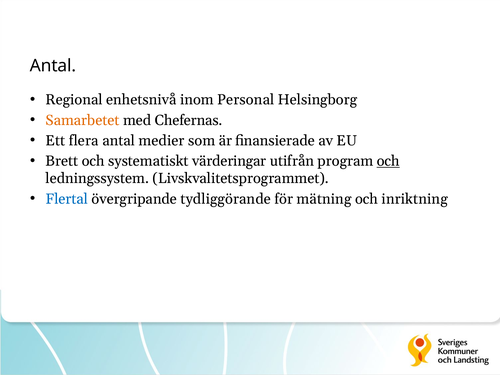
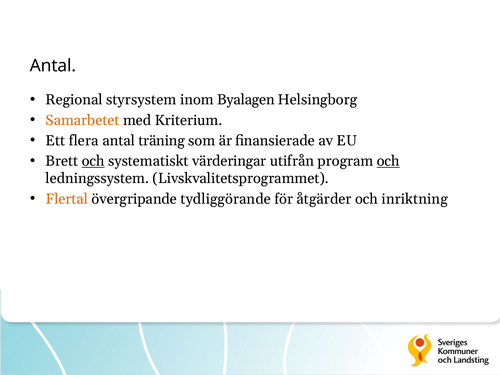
enhetsnivå: enhetsnivå -> styrsystem (141, 100)
Personal: Personal -> Byalagen (246, 100)
Chefernas: Chefernas -> Kriterium (189, 120)
medier: medier -> träning (162, 141)
och underline: none -> present (93, 161)
Flertal colour: blue -> orange (67, 199)
mätning: mätning -> åtgärder (324, 199)
